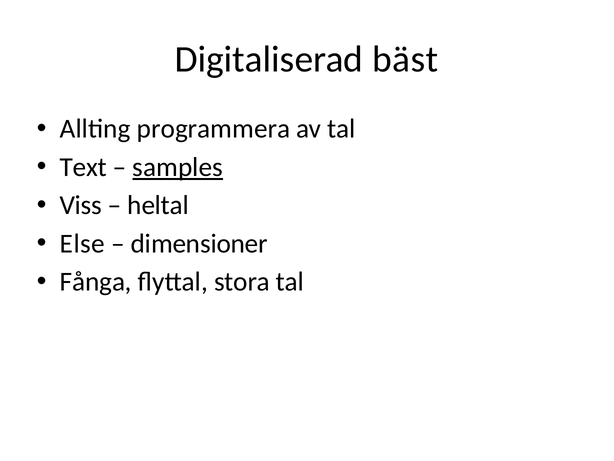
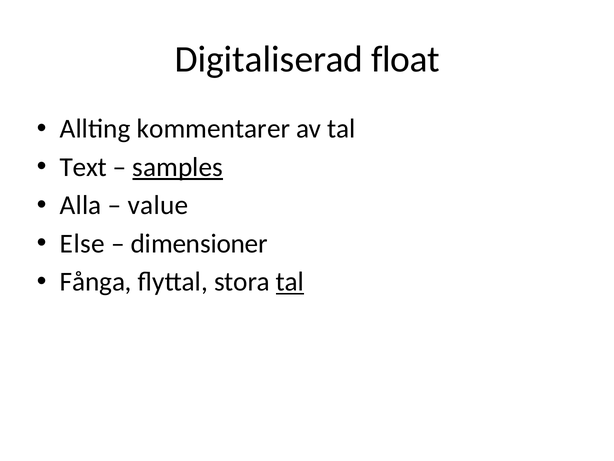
bäst: bäst -> float (406, 59)
programmera: programmera -> kommentarer (213, 129)
Viss: Viss -> Alla (81, 205)
heltal: heltal -> value (158, 205)
tal underline: none -> present (290, 282)
